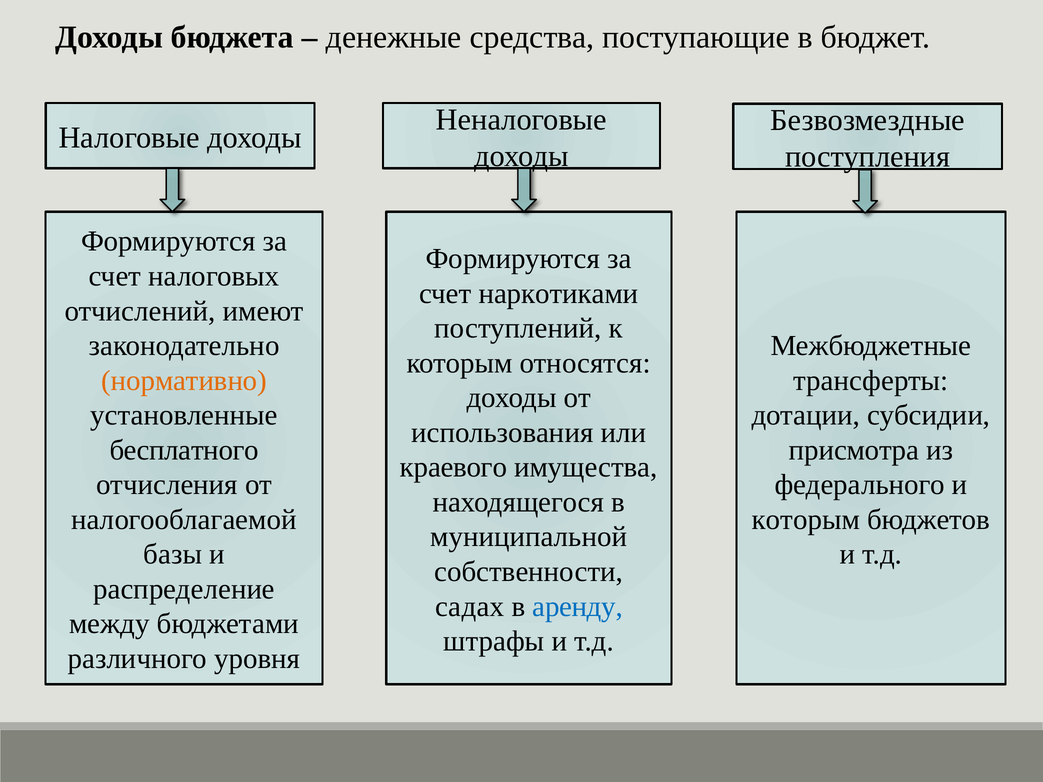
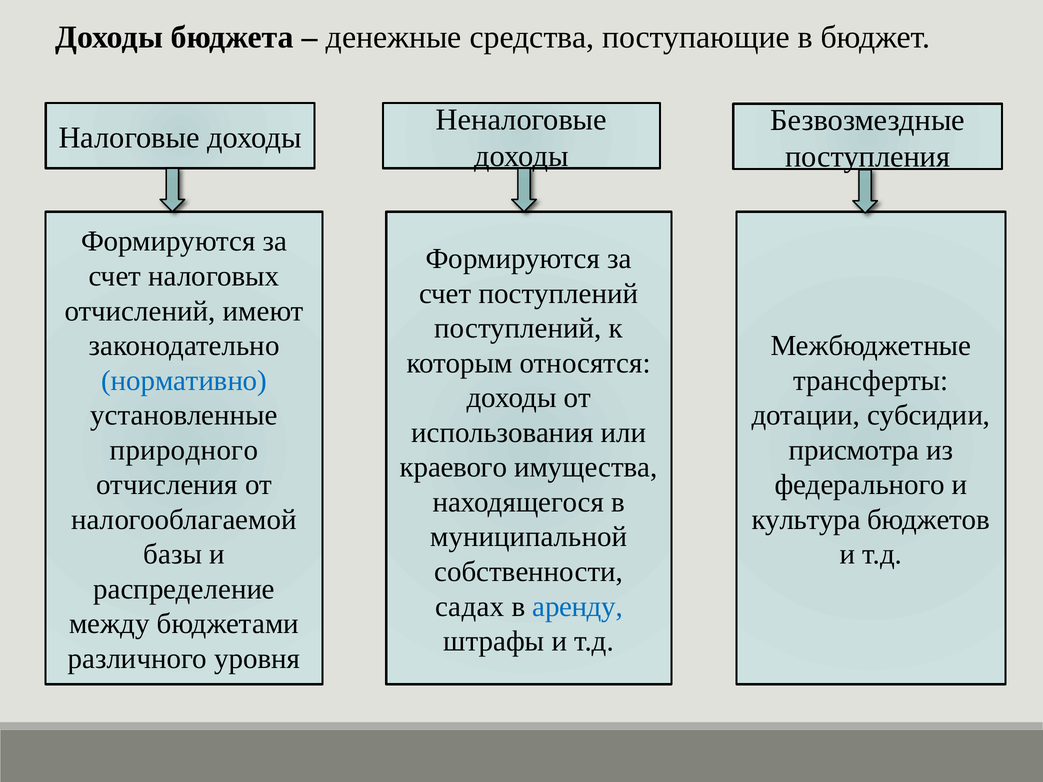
счет наркотиками: наркотиками -> поступлений (558, 294)
нормативно colour: orange -> blue (184, 381)
бесплатного: бесплатного -> природного (184, 450)
которым: которым -> культура (806, 520)
